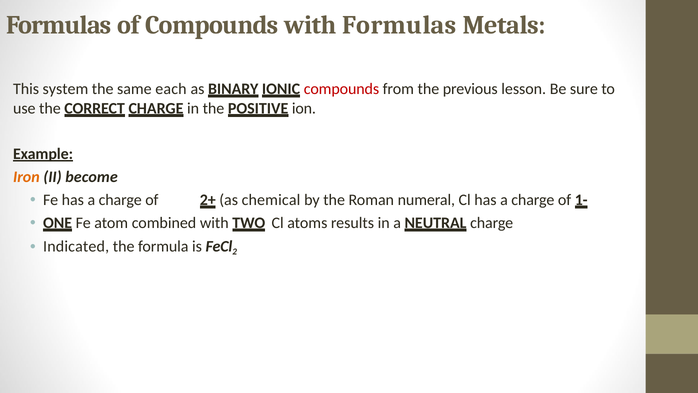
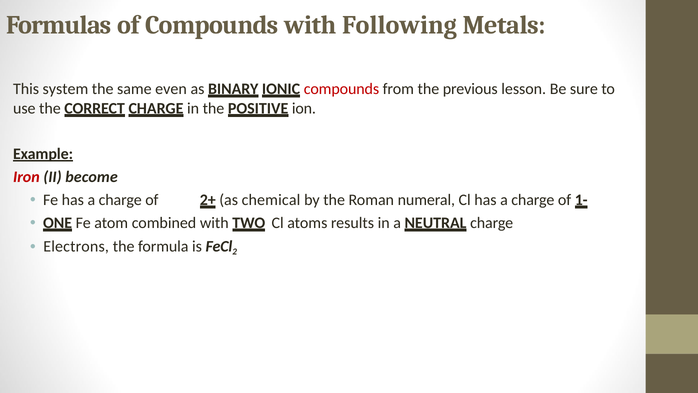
with Formulas: Formulas -> Following (400, 25)
each: each -> even (171, 89)
Iron colour: orange -> red (26, 177)
Indicated: Indicated -> Electrons (76, 246)
